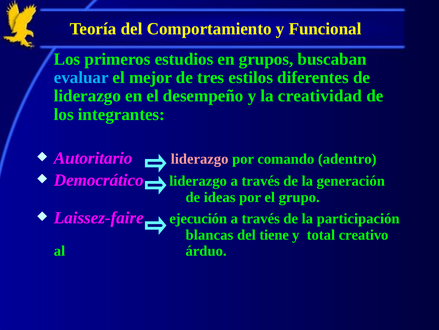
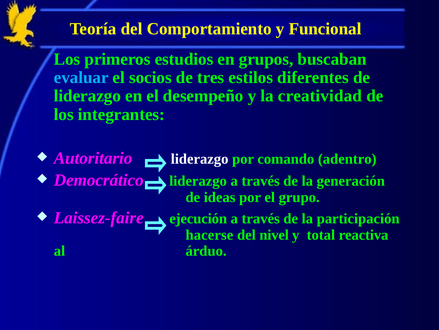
mejor: mejor -> socios (150, 77)
liderazgo colour: pink -> white (200, 159)
blancas: blancas -> hacerse (209, 235)
tiene: tiene -> nivel (274, 235)
creativo: creativo -> reactiva (364, 235)
